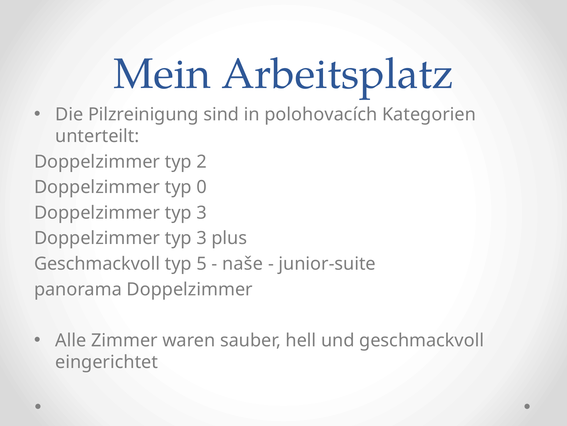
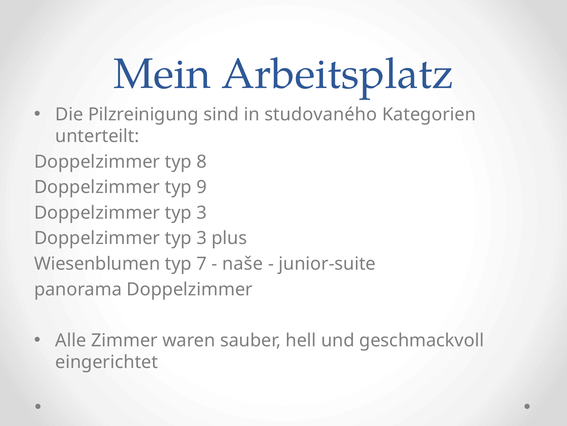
polohovacích: polohovacích -> studovaného (321, 114)
2: 2 -> 8 (202, 161)
0: 0 -> 9 (202, 187)
Geschmackvoll: Geschmackvoll -> Wiesenblumen (97, 263)
5: 5 -> 7 (202, 263)
